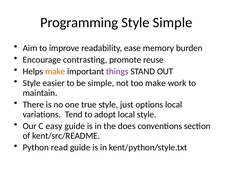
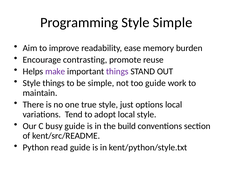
make colour: orange -> purple (55, 71)
Style easier: easier -> things (54, 83)
too make: make -> guide (156, 83)
easy: easy -> busy (54, 126)
does: does -> build (127, 126)
